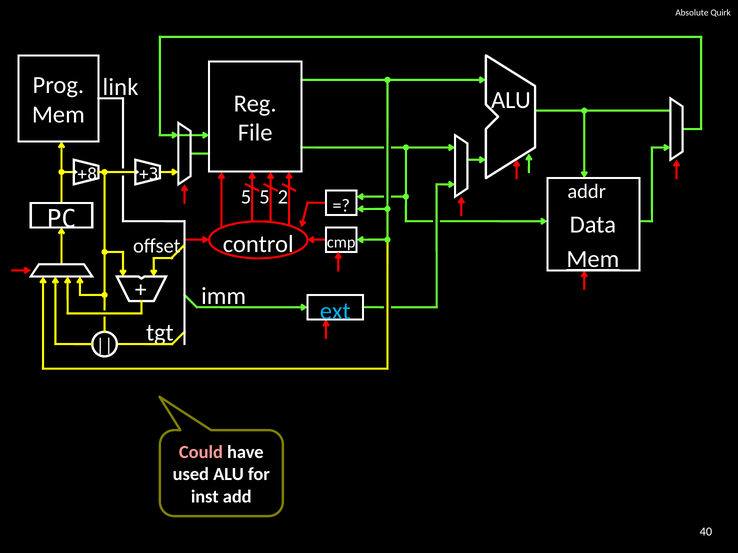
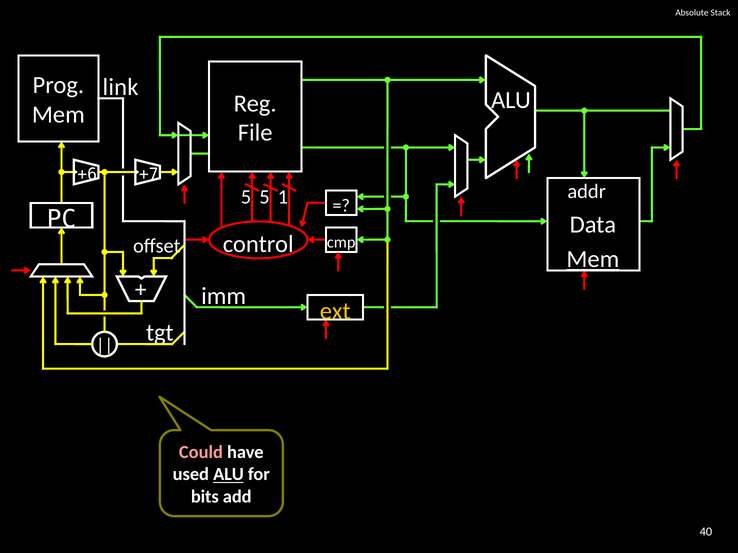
Quirk: Quirk -> Stack (721, 13)
+8: +8 -> +6 (87, 174)
+3: +3 -> +7 (149, 174)
2: 2 -> 1 (283, 197)
ext colour: light blue -> yellow (335, 312)
ALU underline: none -> present (229, 475)
inst: inst -> bits (205, 497)
